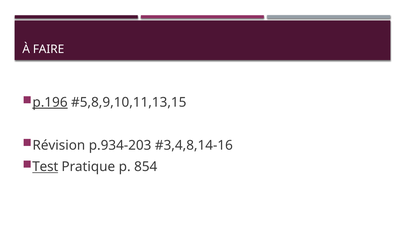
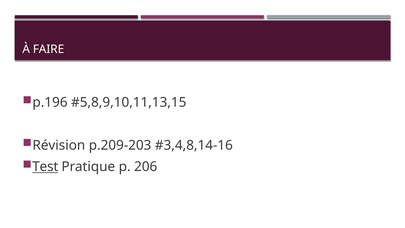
p.196 underline: present -> none (50, 102)
p.934-203: p.934-203 -> p.209-203 (120, 145)
854: 854 -> 206 (146, 167)
